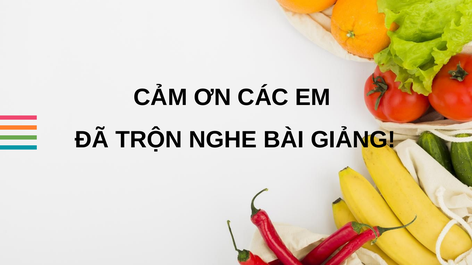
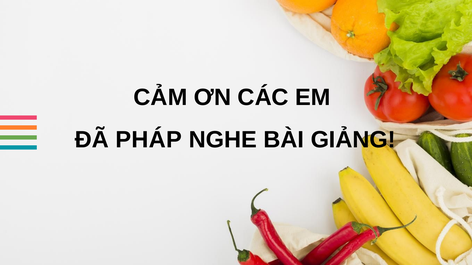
TRỘN: TRỘN -> PHÁP (149, 140)
